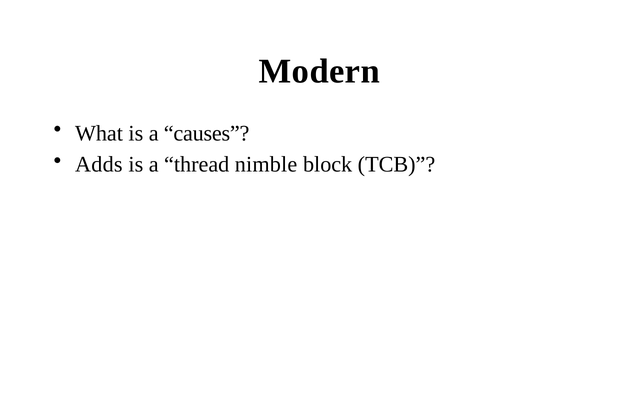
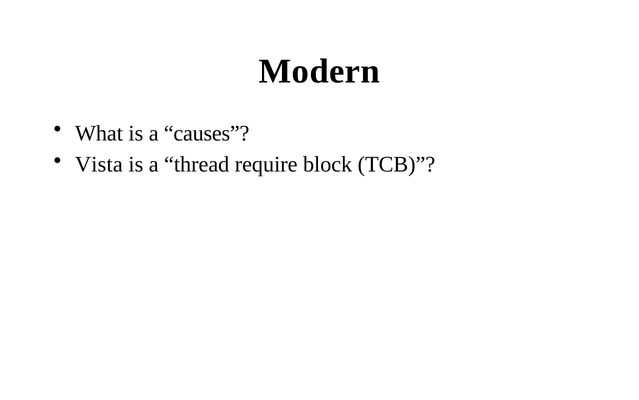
Adds: Adds -> Vista (99, 164)
nimble: nimble -> require (266, 164)
